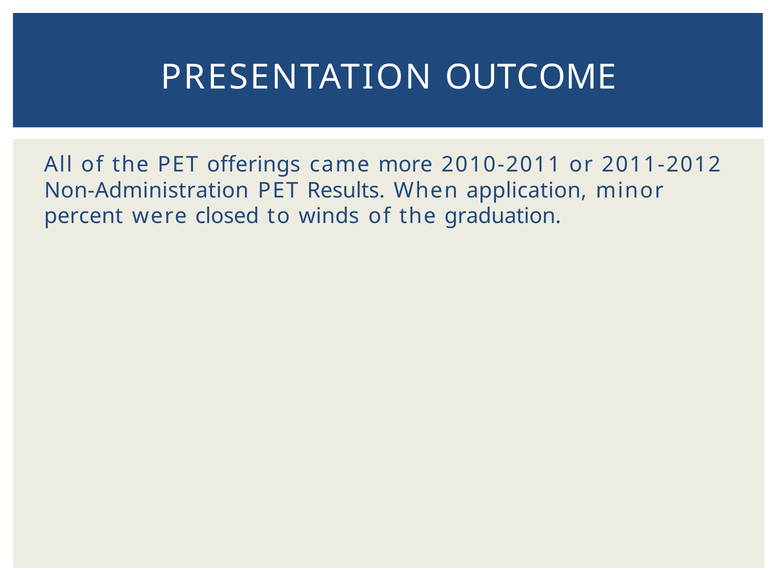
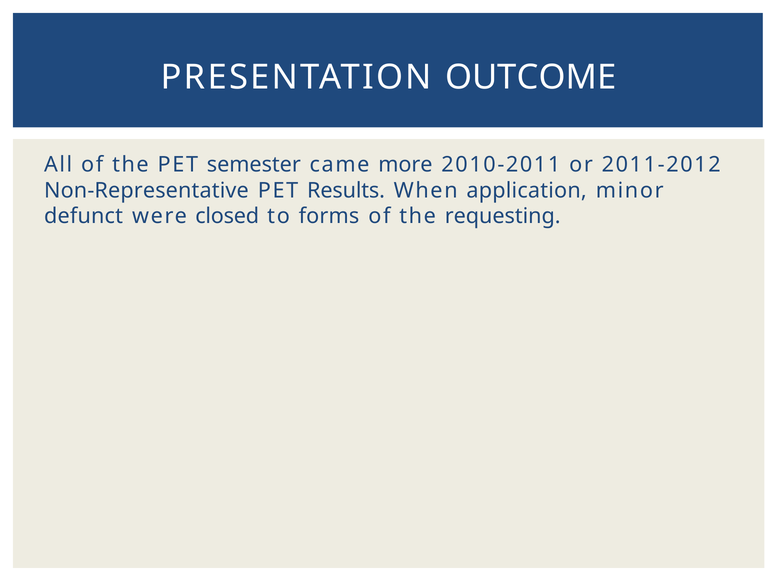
offerings: offerings -> semester (254, 165)
Non-Administration: Non-Administration -> Non-Representative (146, 191)
percent: percent -> defunct (84, 217)
winds: winds -> forms (329, 217)
graduation: graduation -> requesting (503, 217)
